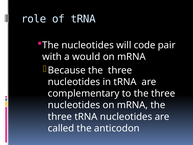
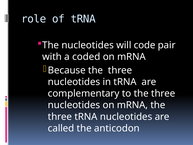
would: would -> coded (86, 57)
